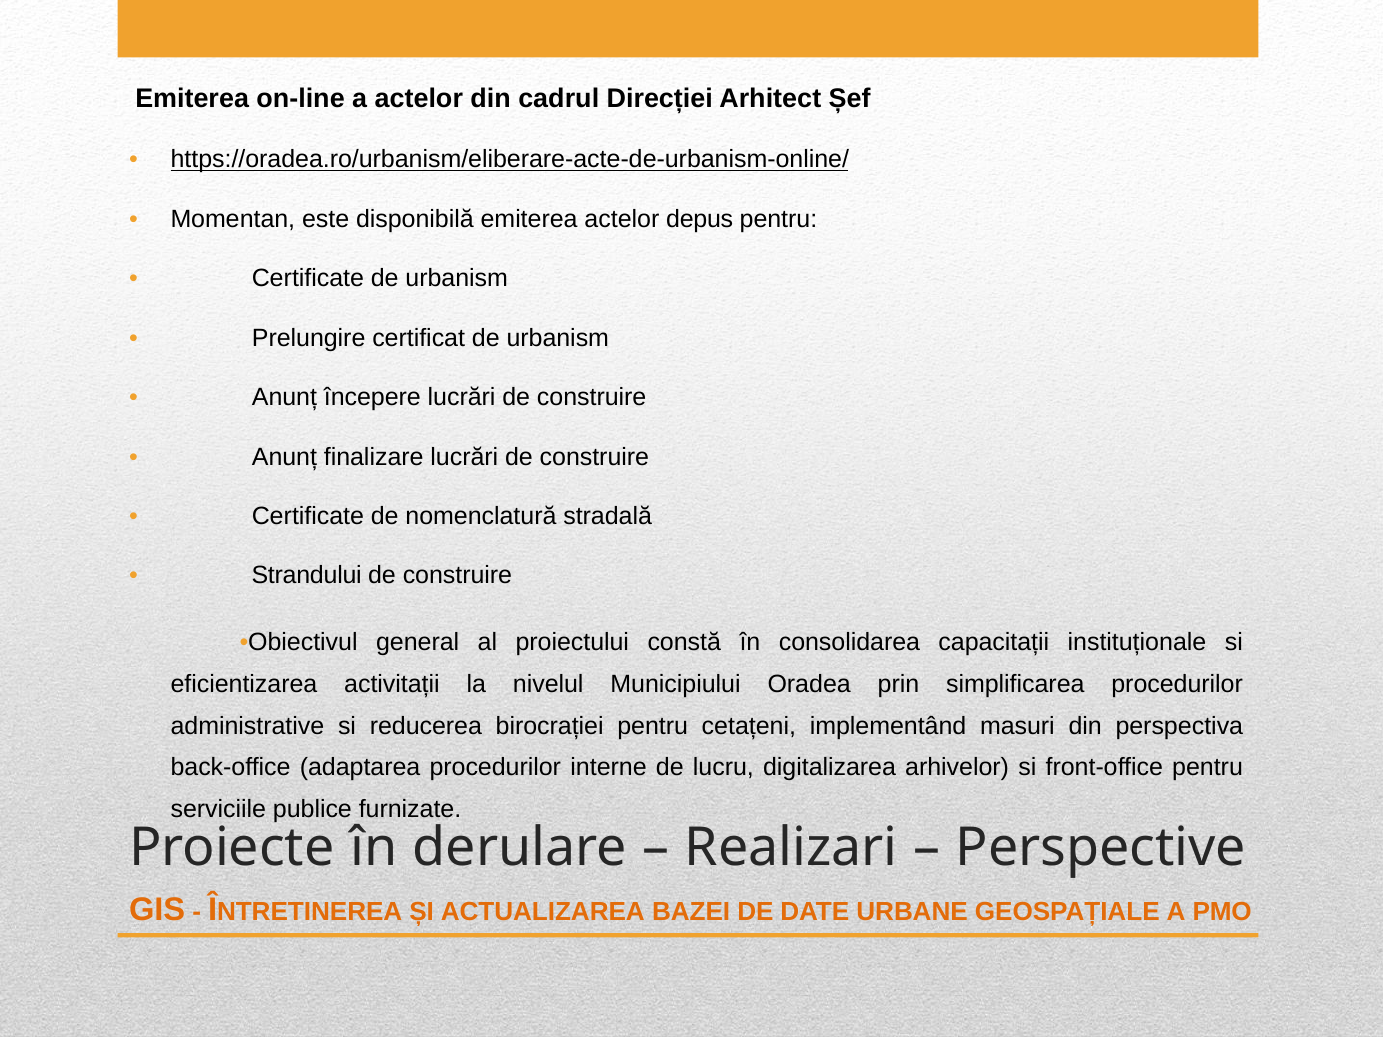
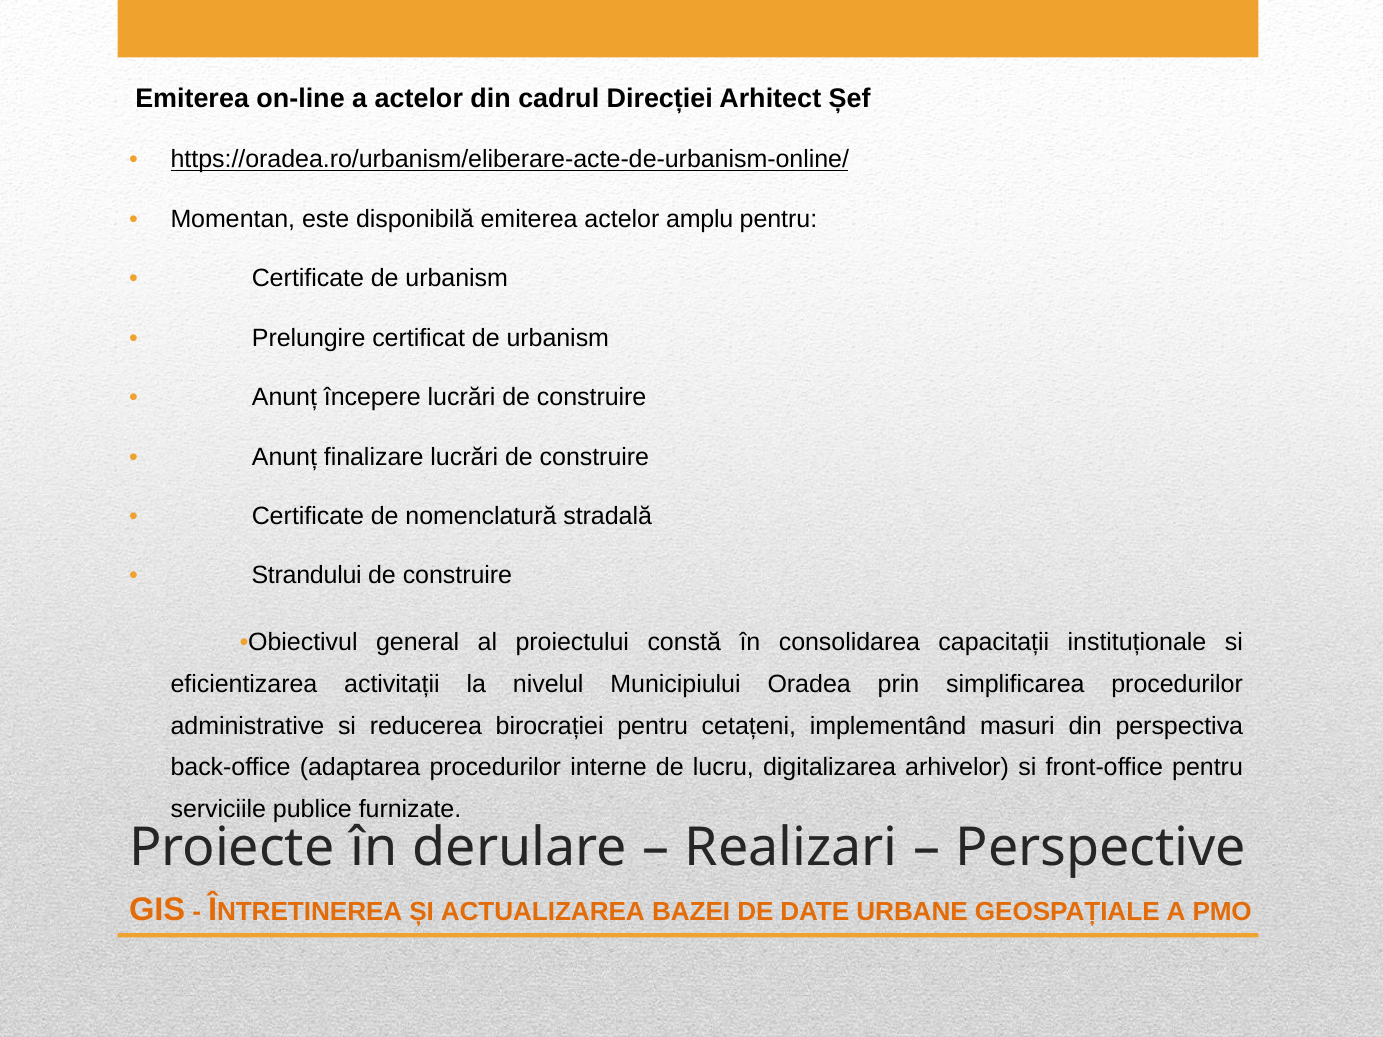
depus: depus -> amplu (700, 219)
